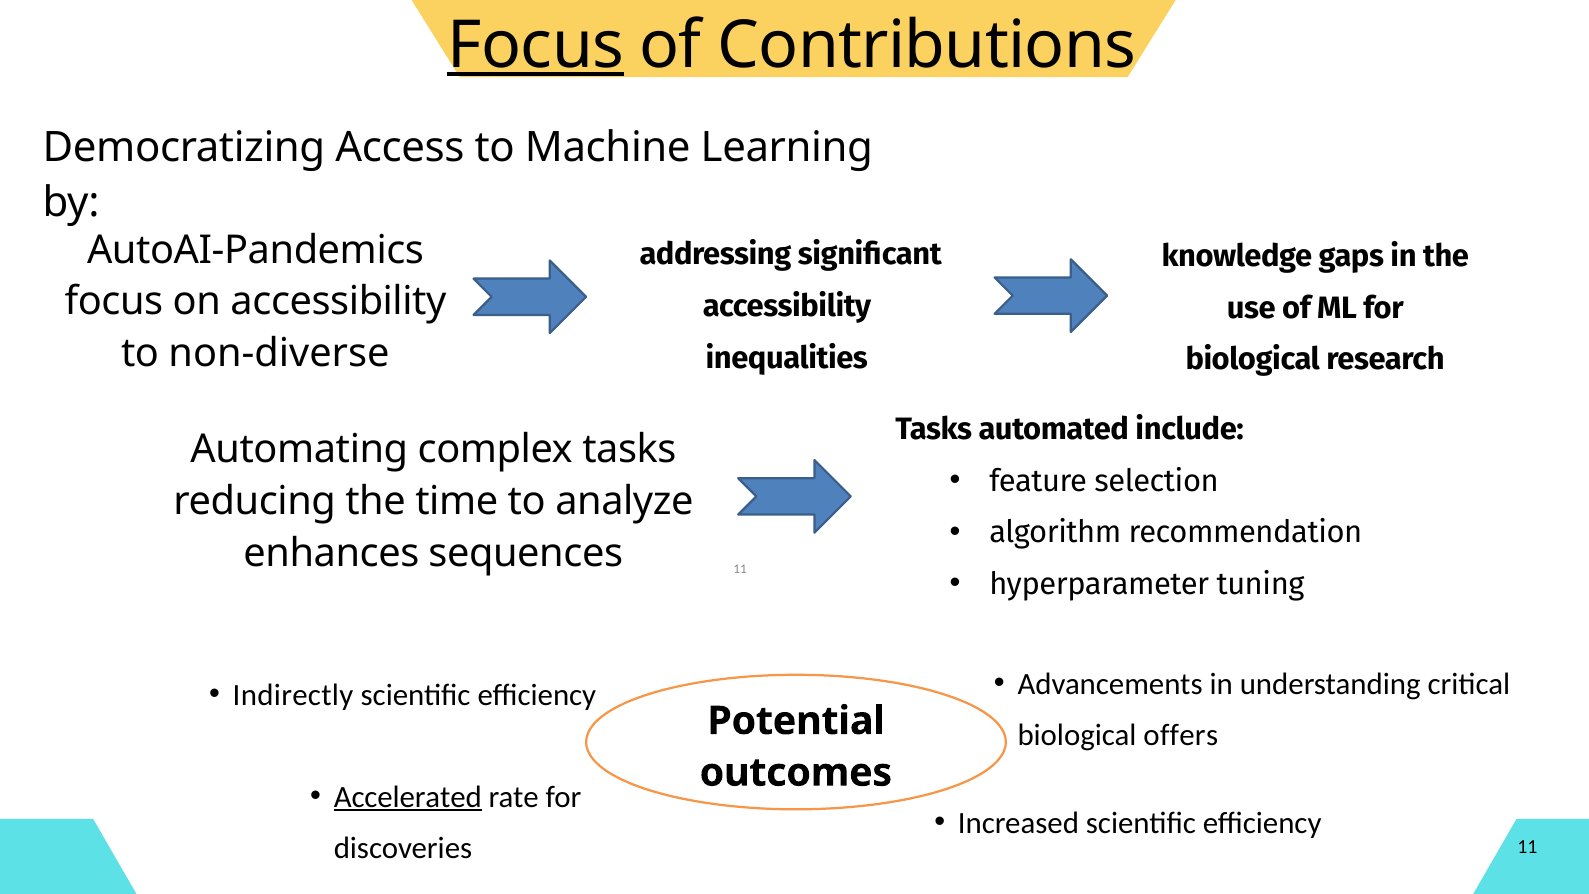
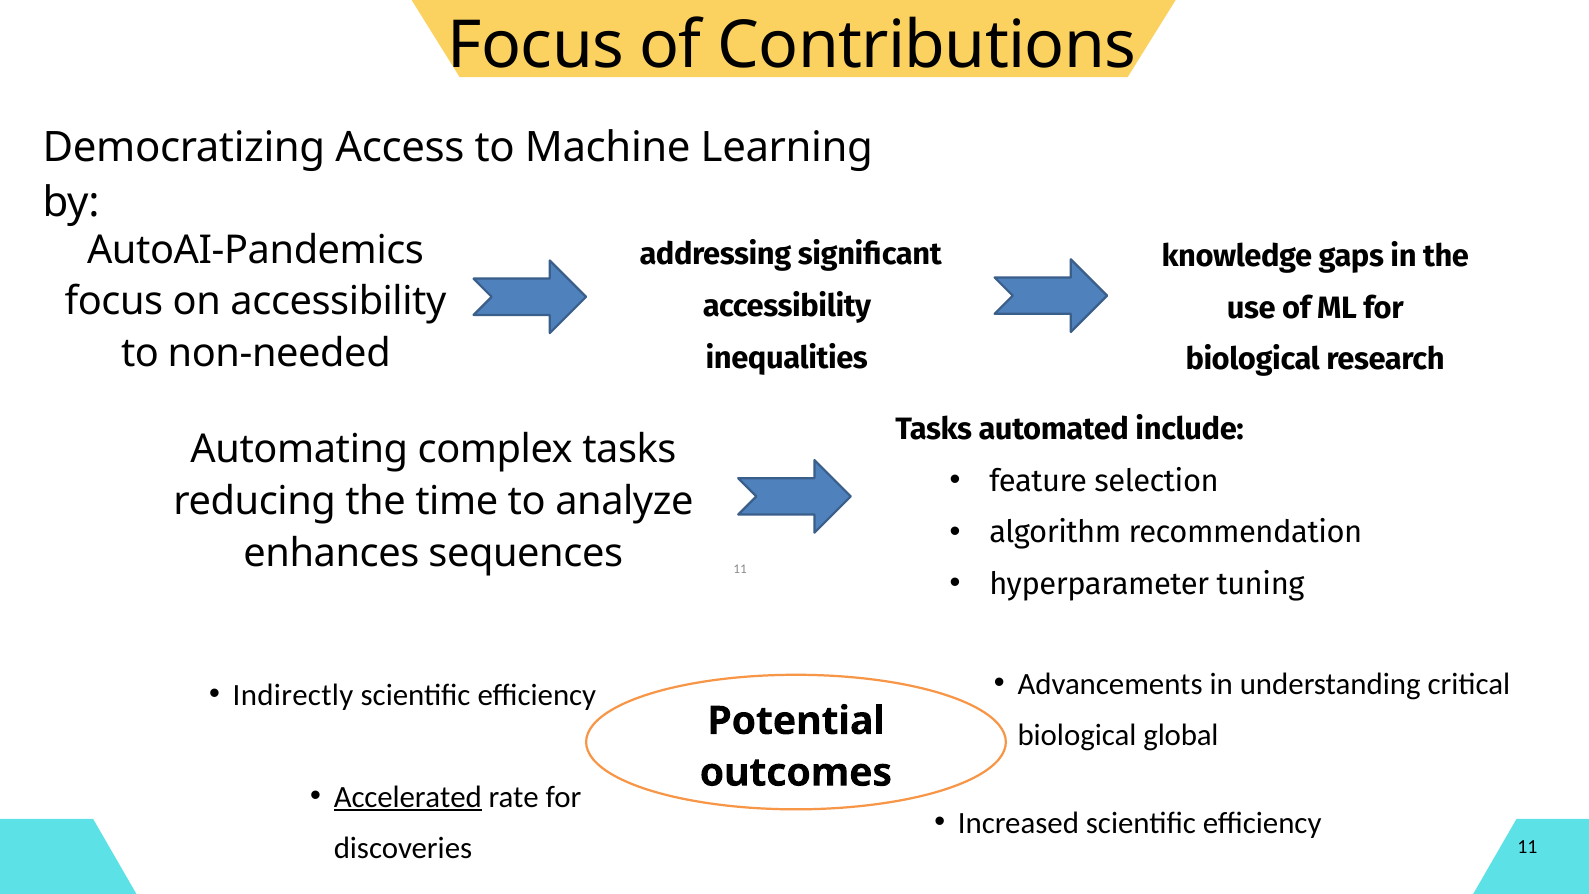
Focus underline: present -> none (536, 45)
non-diverse: non-diverse -> non-needed (279, 353)
offers: offers -> global (1181, 735)
